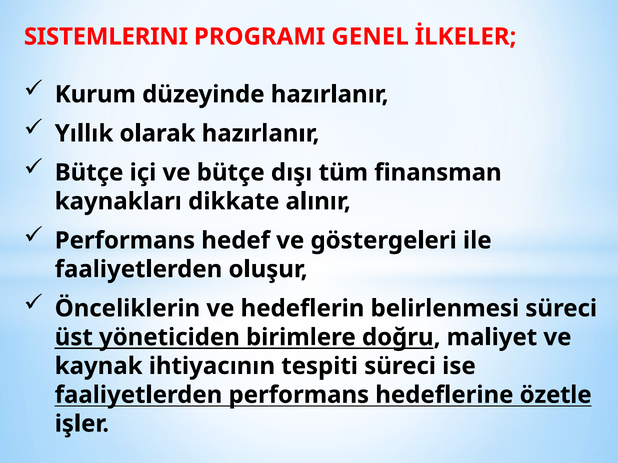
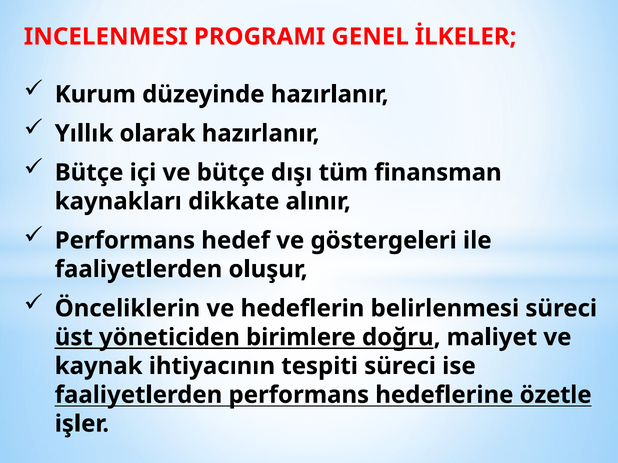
SISTEMLERINI: SISTEMLERINI -> INCELENMESI (106, 37)
